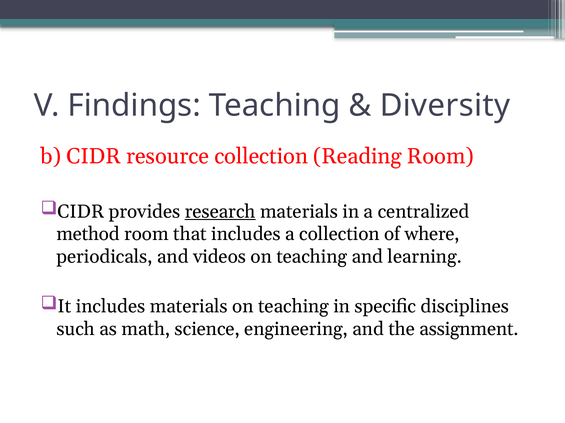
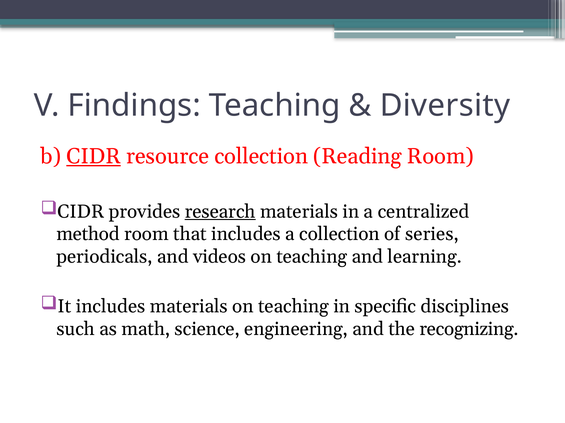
CIDR underline: none -> present (94, 156)
where: where -> series (432, 234)
assignment: assignment -> recognizing (469, 330)
